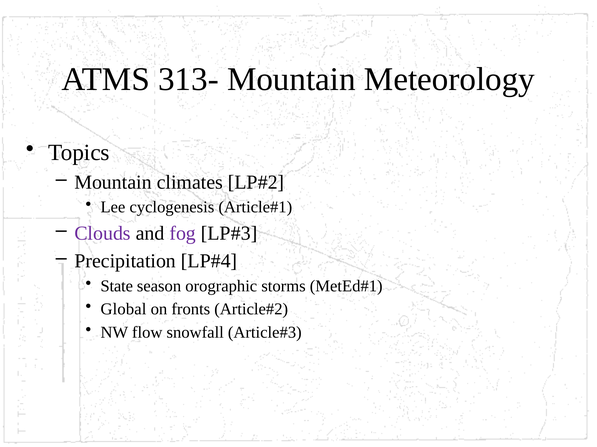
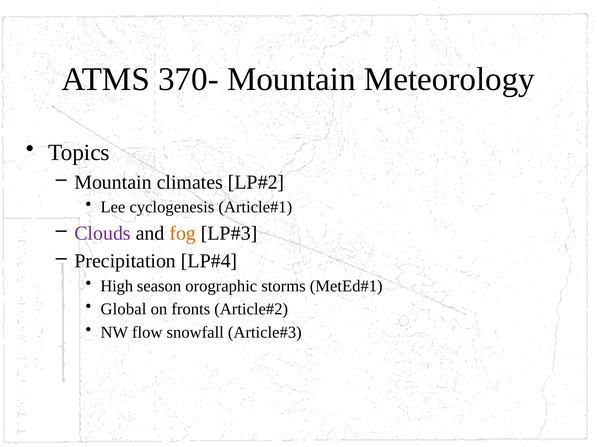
313-: 313- -> 370- (188, 79)
fog colour: purple -> orange (183, 234)
State: State -> High (117, 286)
